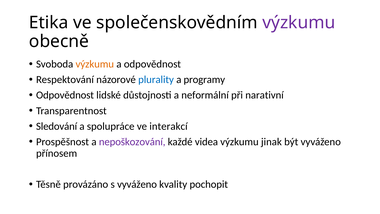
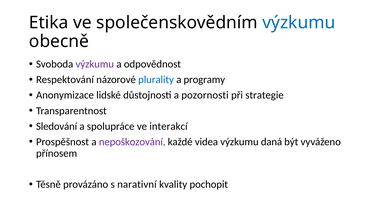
výzkumu colour: purple -> blue (299, 23)
výzkumu colour: orange -> purple (95, 64)
Odpovědnost: Odpovědnost -> Anonymizace (65, 95)
neformální: neformální -> pozornosti (205, 95)
narativní: narativní -> strategie (265, 95)
jinak: jinak -> daná (272, 142)
s vyváženo: vyváženo -> narativní (137, 184)
